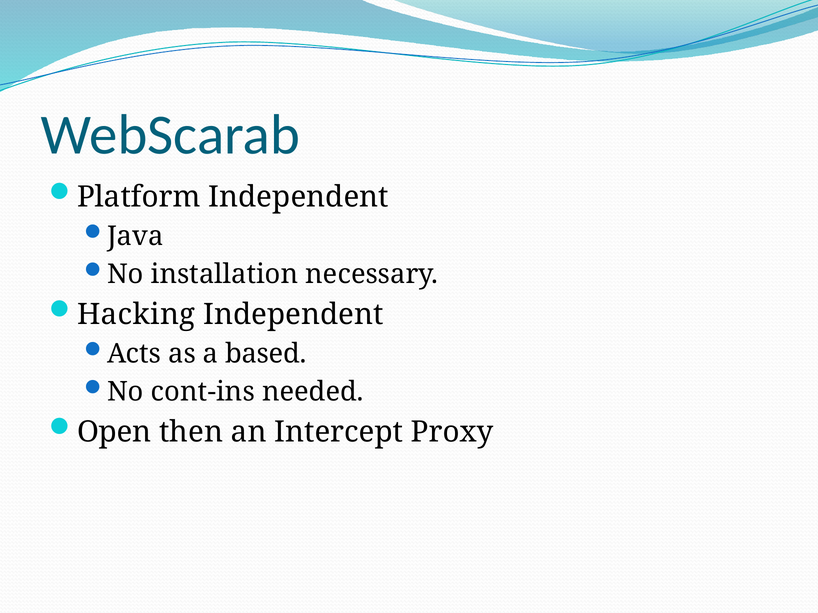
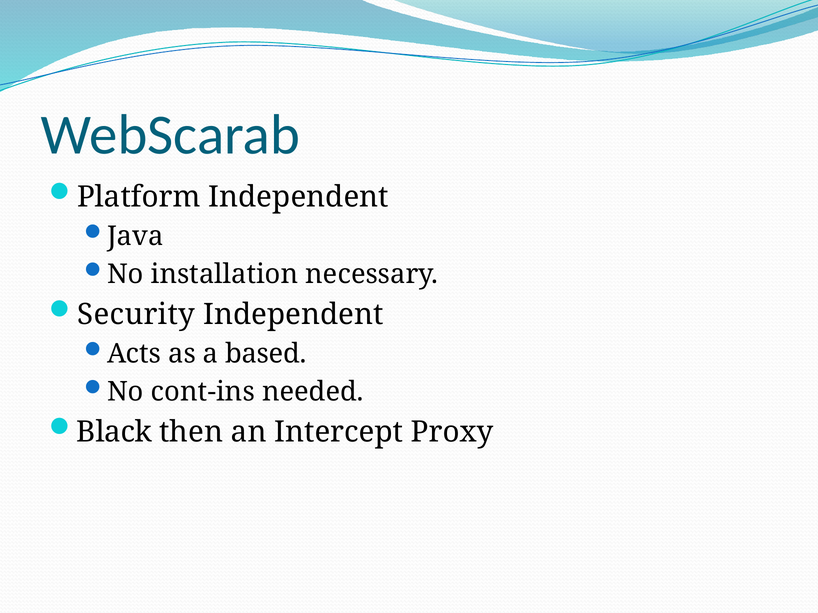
Hacking: Hacking -> Security (136, 315)
Open: Open -> Black (114, 432)
